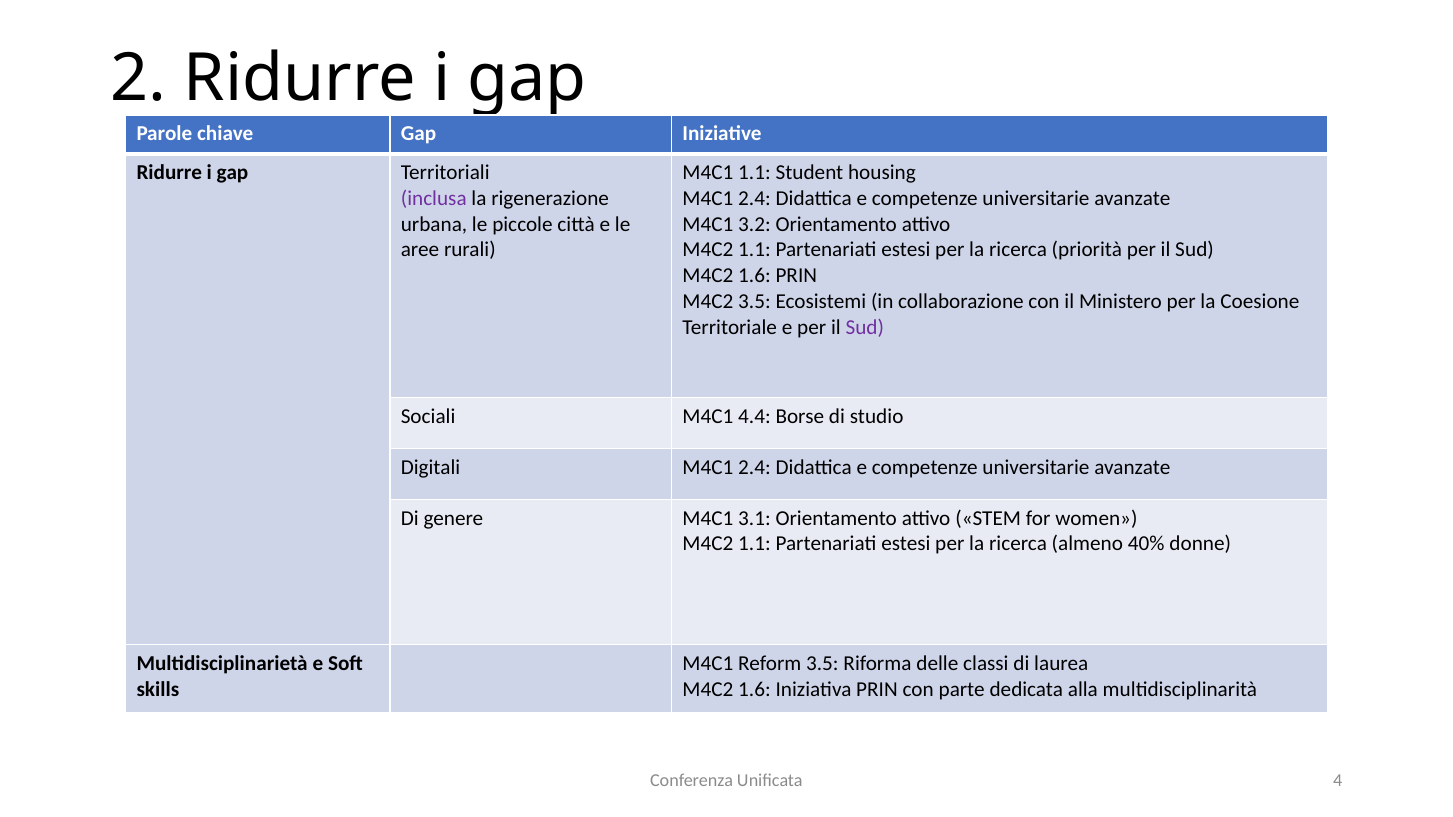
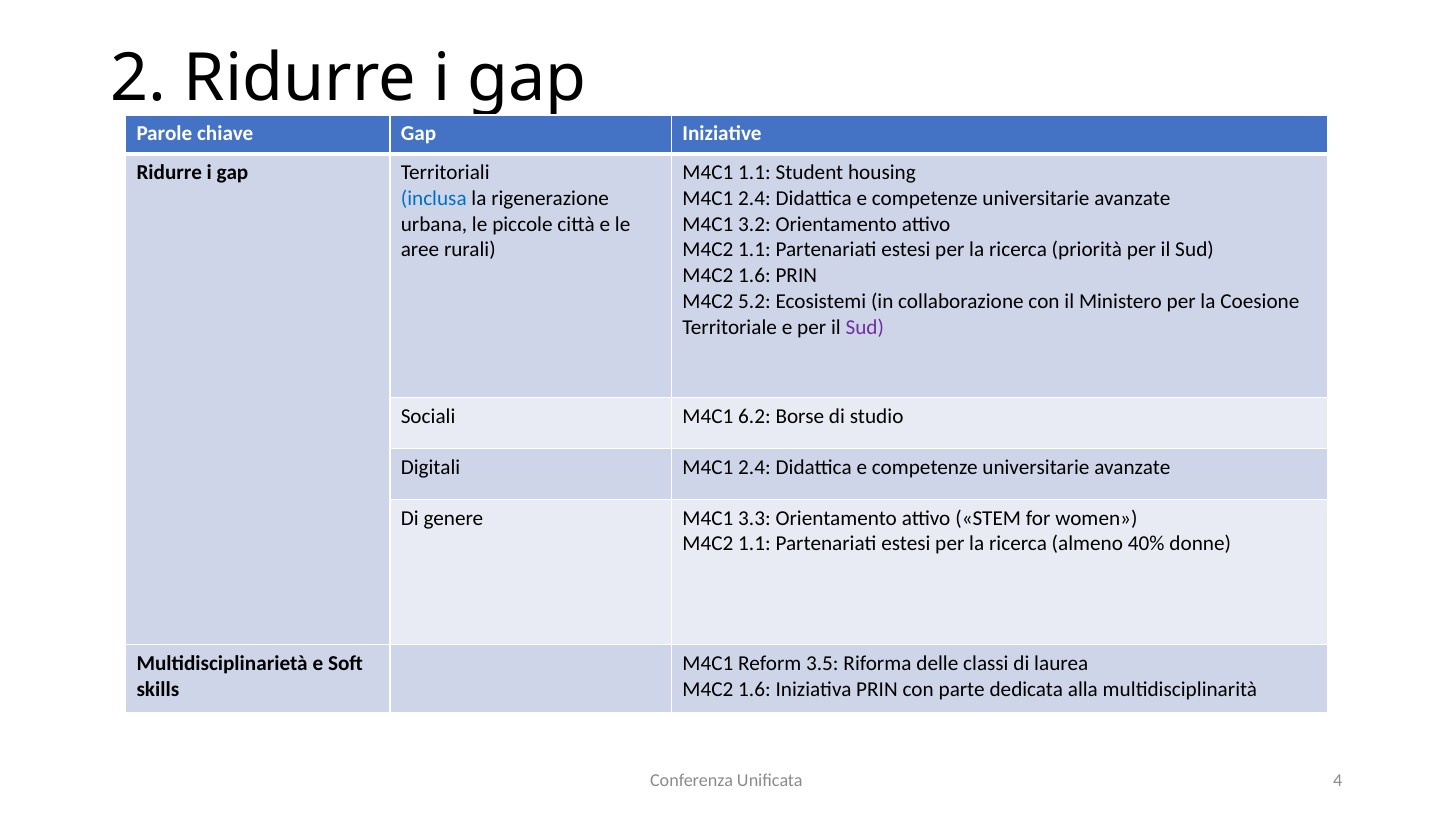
inclusa colour: purple -> blue (434, 198)
M4C2 3.5: 3.5 -> 5.2 (754, 302)
4.4: 4.4 -> 6.2 (754, 416)
3.1: 3.1 -> 3.3 (754, 518)
